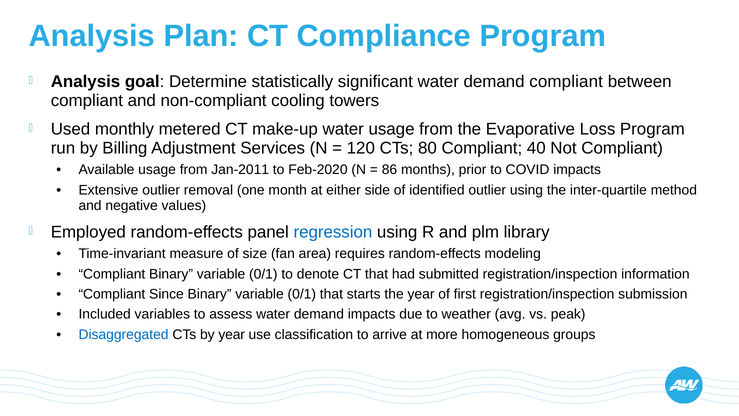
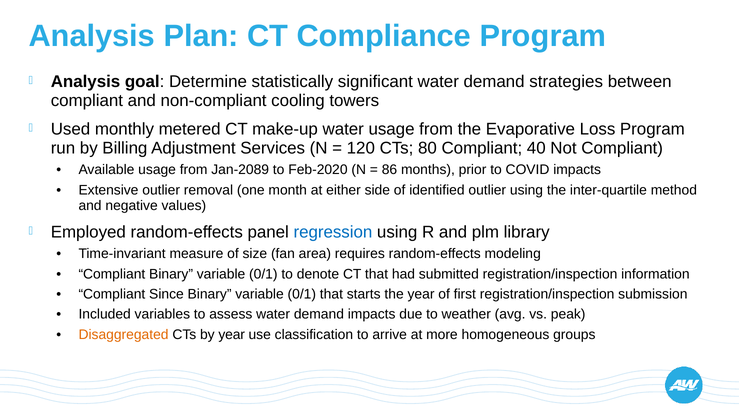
demand compliant: compliant -> strategies (566, 82)
Jan-2011: Jan-2011 -> Jan-2089 (240, 170)
Disaggregated colour: blue -> orange (124, 334)
